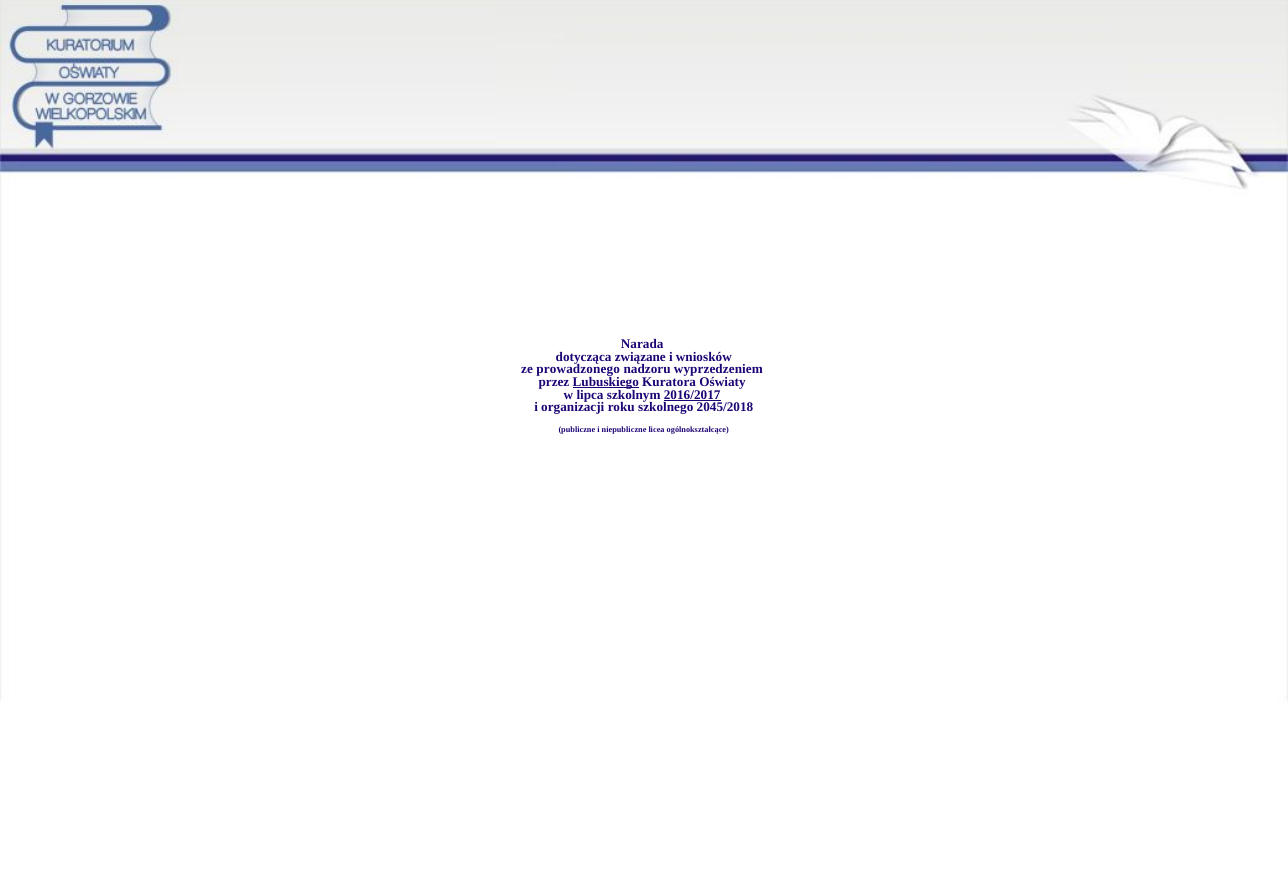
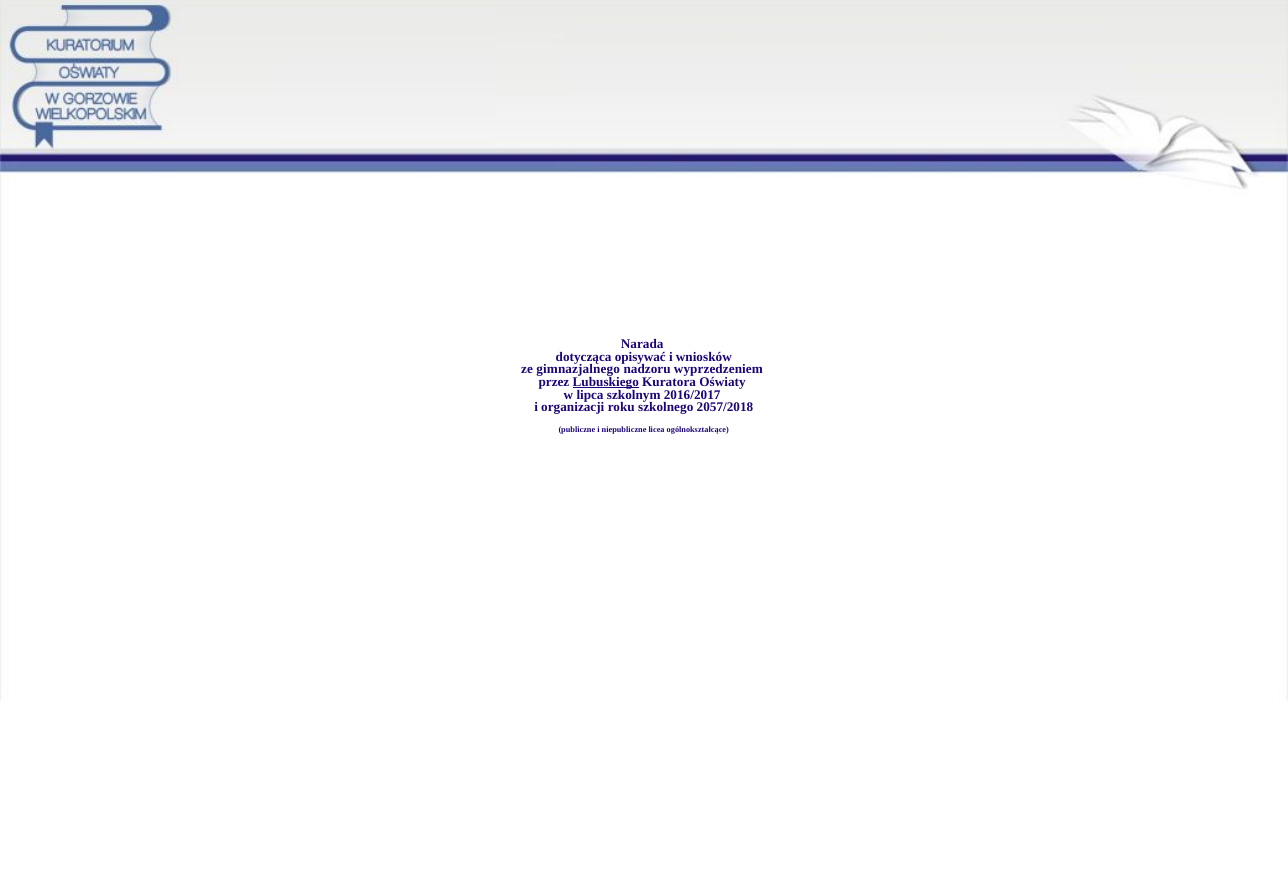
związane: związane -> opisywać (640, 357)
prowadzonego: prowadzonego -> gimnazjalnego (578, 370)
2016/2017 underline: present -> none (692, 395)
2045/2018: 2045/2018 -> 2057/2018 (725, 408)
